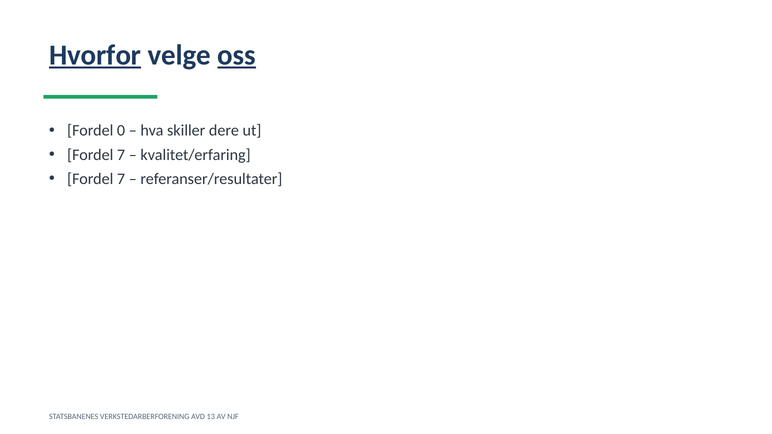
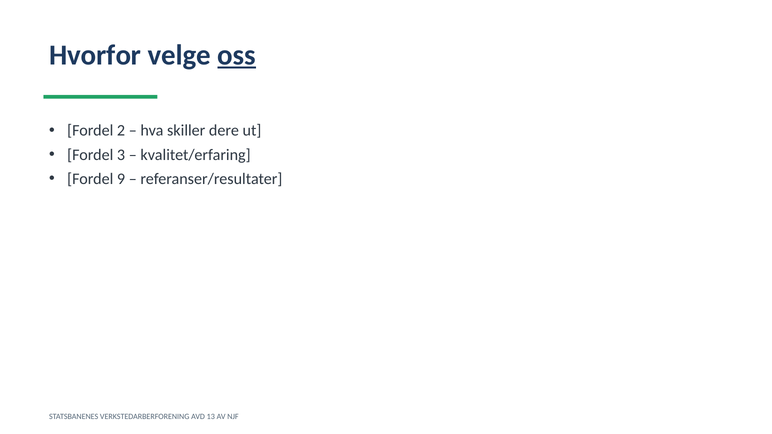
Hvorfor underline: present -> none (95, 55)
0: 0 -> 2 (121, 131)
7: 7 -> 3 (121, 155)
7: 7 -> 9 (121, 179)
